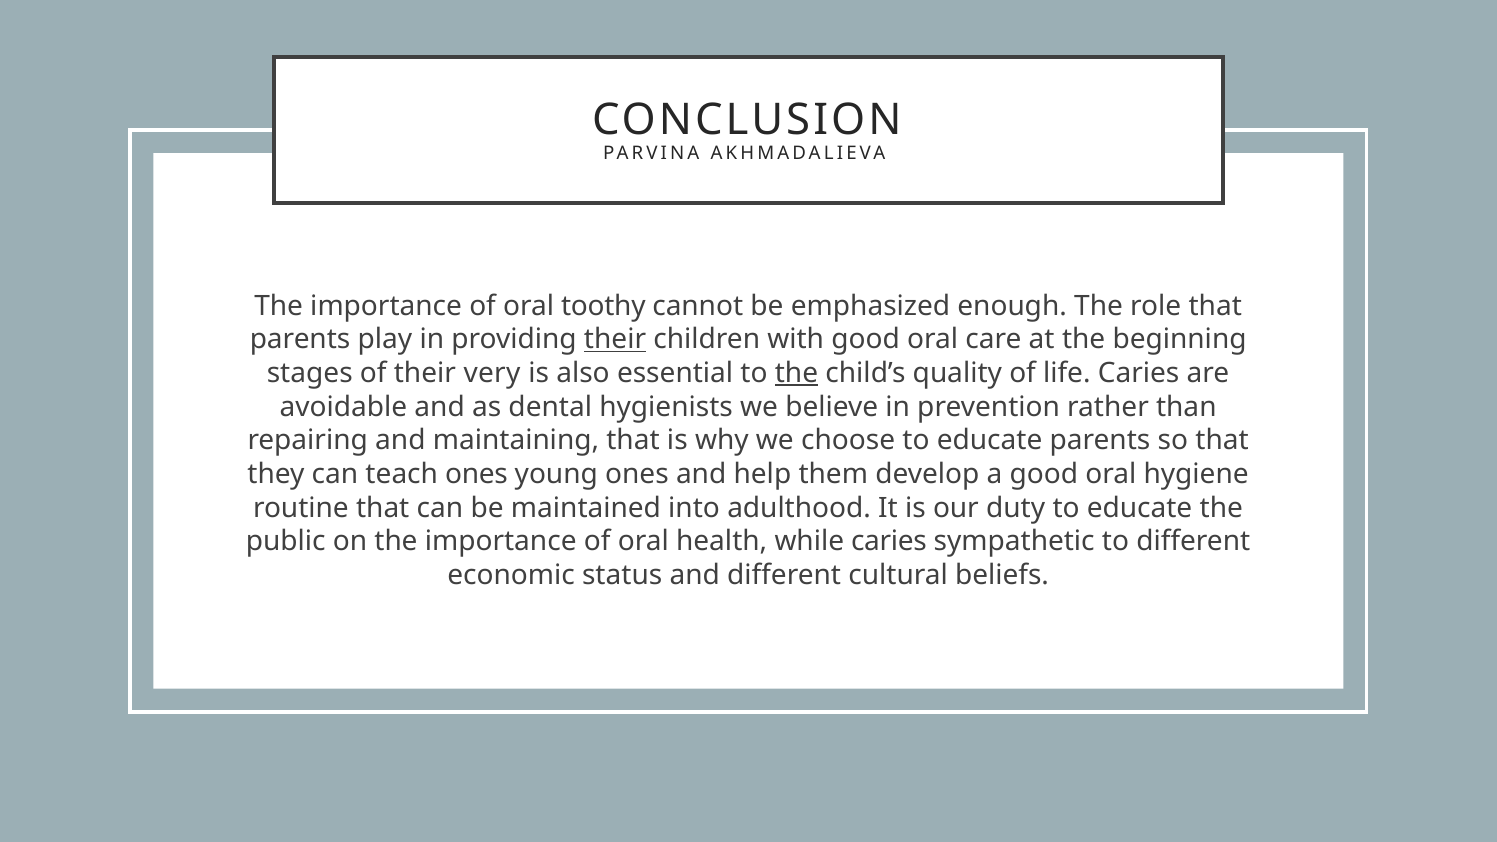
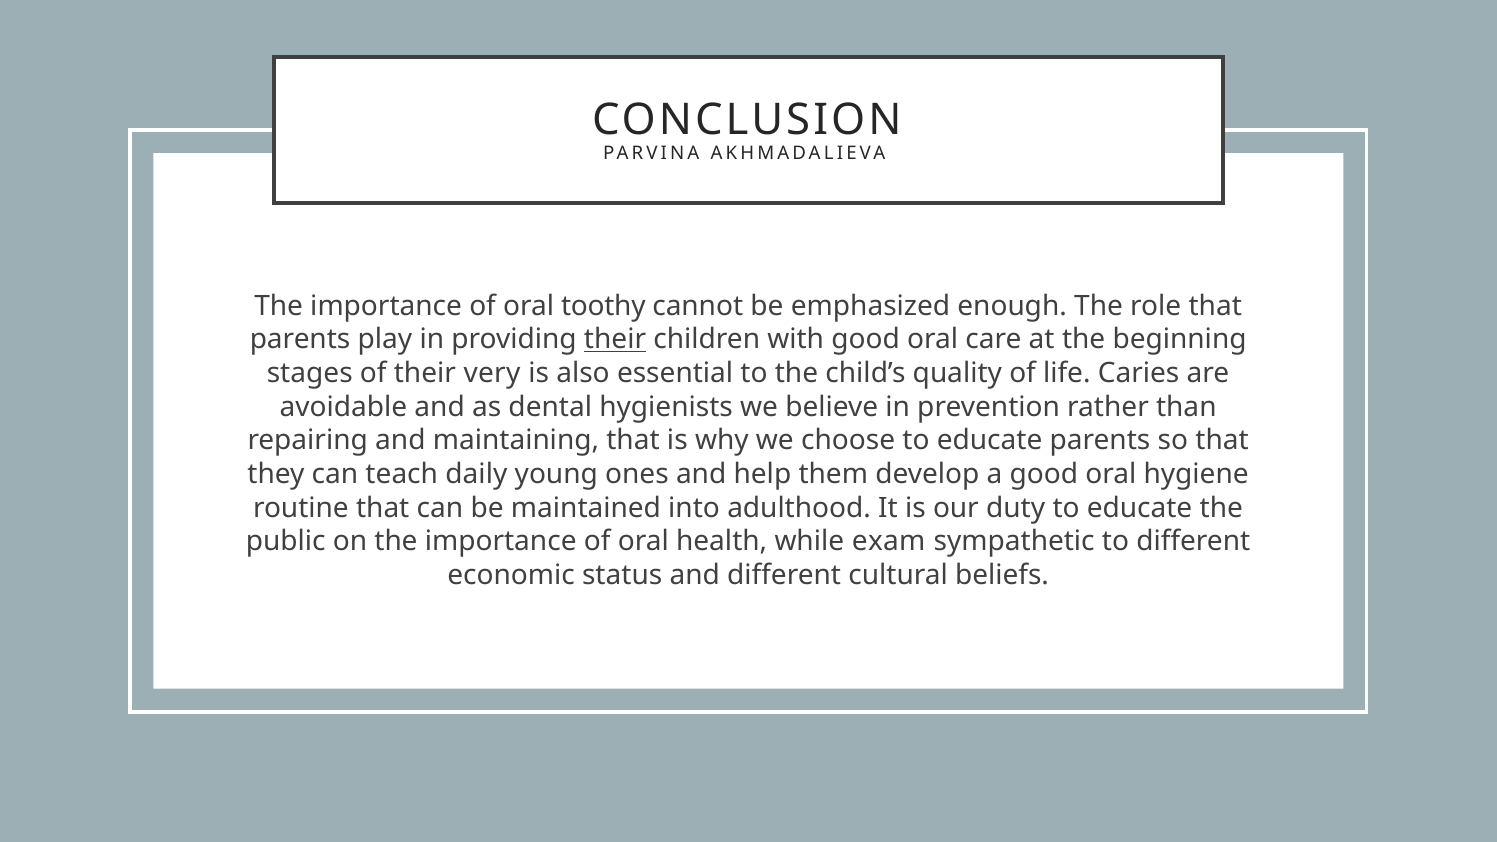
the underline: present -> none (797, 373)
teach ones: ones -> daily (476, 474)
while caries: caries -> exam (889, 542)
